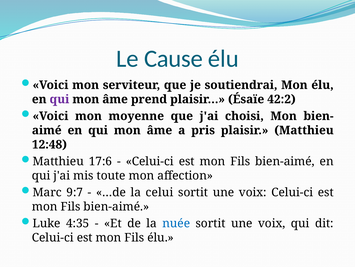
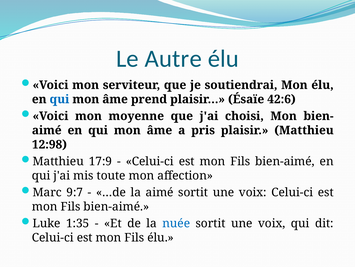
Cause: Cause -> Autre (173, 59)
qui colour: purple -> blue (59, 99)
42:2: 42:2 -> 42:6 (281, 99)
12:48: 12:48 -> 12:98 (49, 144)
17:6: 17:6 -> 17:9 (100, 161)
la celui: celui -> aimé (160, 192)
4:35: 4:35 -> 1:35 (78, 223)
